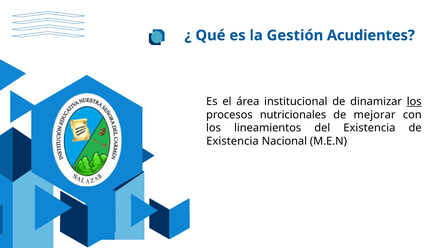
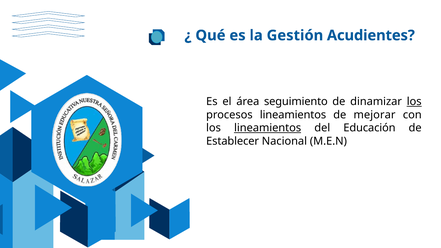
institucional: institucional -> seguimiento (296, 102)
procesos nutricionales: nutricionales -> lineamientos (293, 115)
lineamientos underline: none -> present (268, 128)
del Existencia: Existencia -> Educación (369, 128)
Existencia: Existencia -> Establecer (233, 141)
